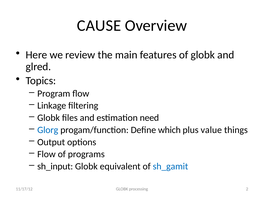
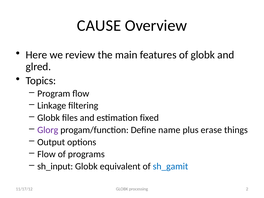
need: need -> fixed (149, 118)
Glorg colour: blue -> purple (48, 130)
which: which -> name (169, 130)
value: value -> erase (211, 130)
